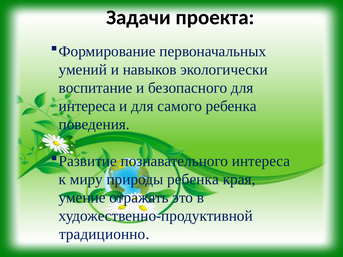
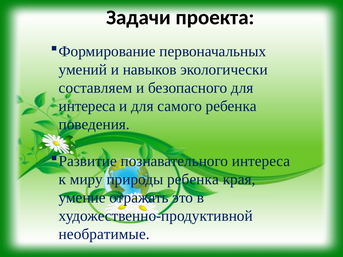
воспитание: воспитание -> составляем (95, 88)
традиционно: традиционно -> необратимые (104, 234)
